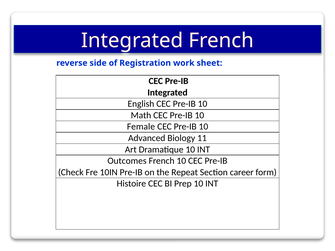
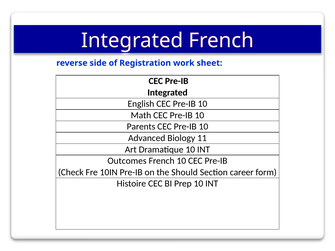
Female: Female -> Parents (141, 127)
Repeat: Repeat -> Should (185, 172)
